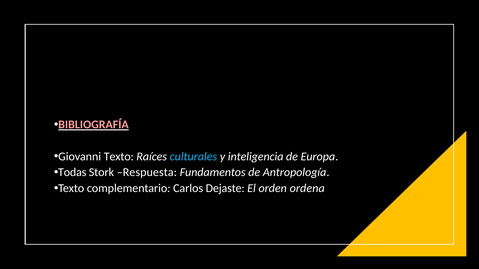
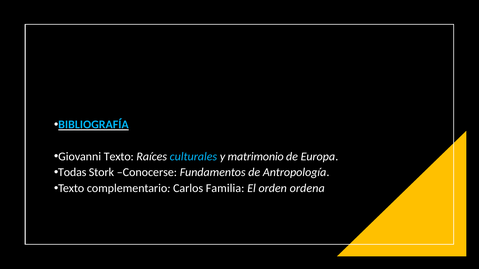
BIBLIOGRAFÍA colour: pink -> light blue (93, 125)
inteligencia: inteligencia -> matrimonio (256, 157)
Respuesta: Respuesta -> Conocerse (147, 173)
Dejaste: Dejaste -> Familia (225, 189)
